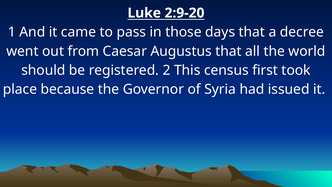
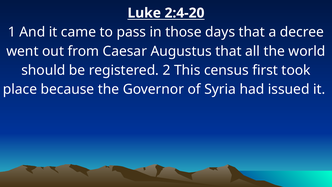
2:9-20: 2:9-20 -> 2:4-20 (184, 13)
